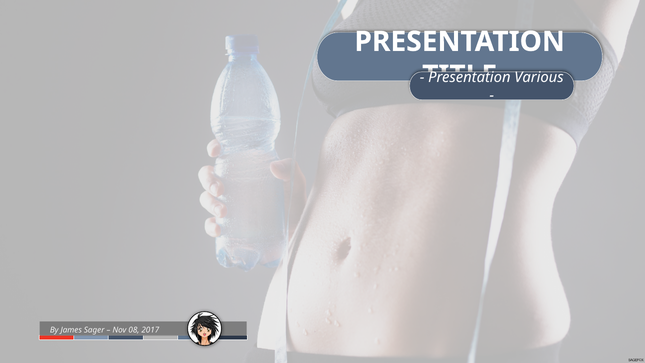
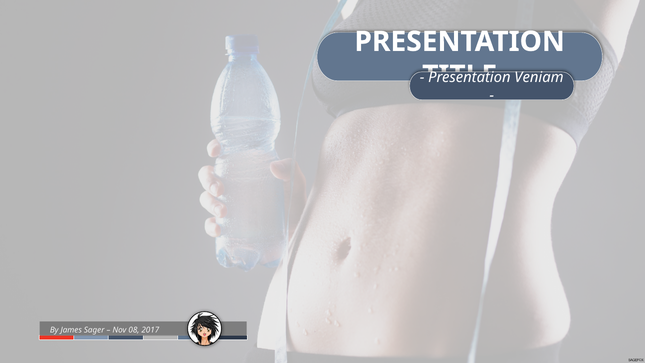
Various: Various -> Veniam (539, 78)
